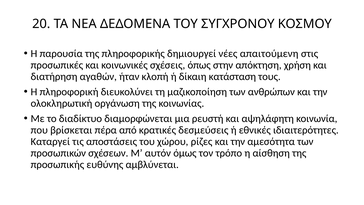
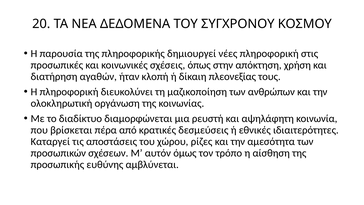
νέες απαιτούμενη: απαιτούμενη -> πληροφορική (269, 54)
κατάσταση: κατάσταση -> πλεονεξίας (232, 77)
